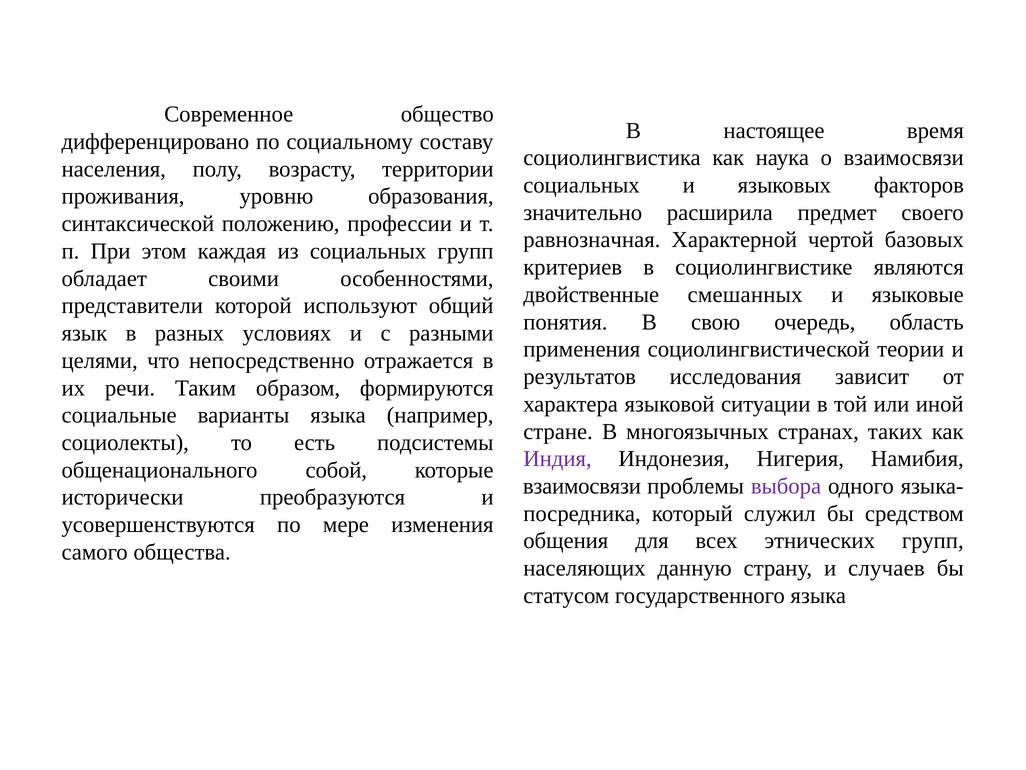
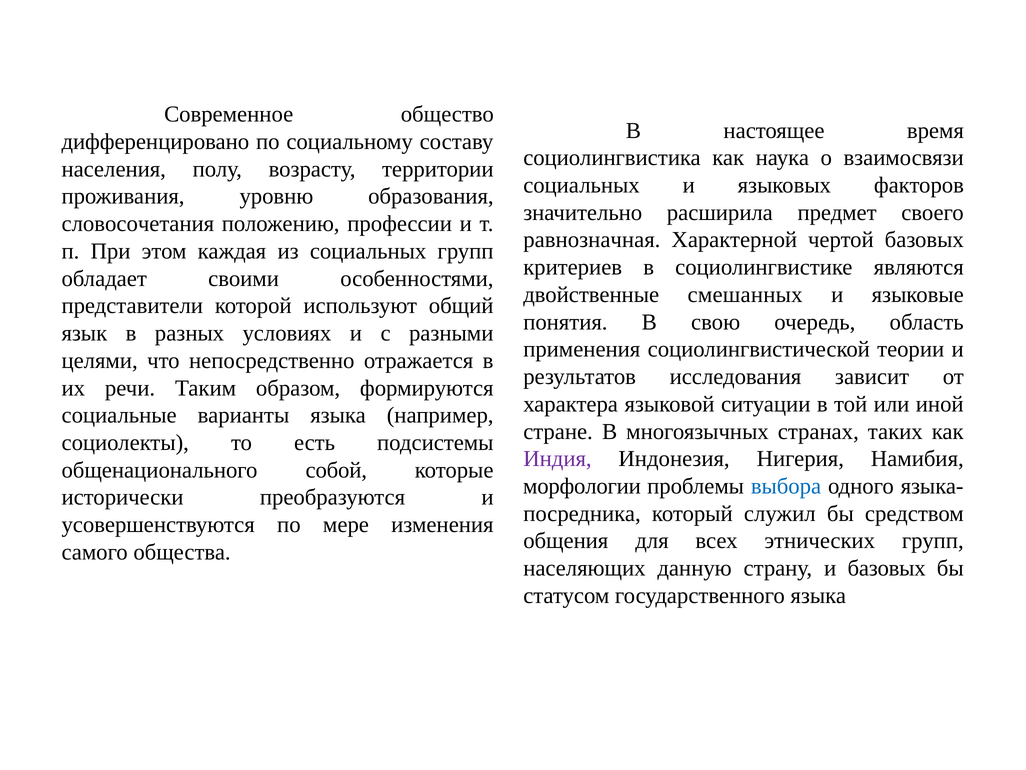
синтаксической: синтаксической -> словосочетания (138, 224)
взаимосвязи: взаимосвязи -> морфологии (582, 486)
выбора colour: purple -> blue (786, 486)
и случаев: случаев -> базовых (887, 568)
